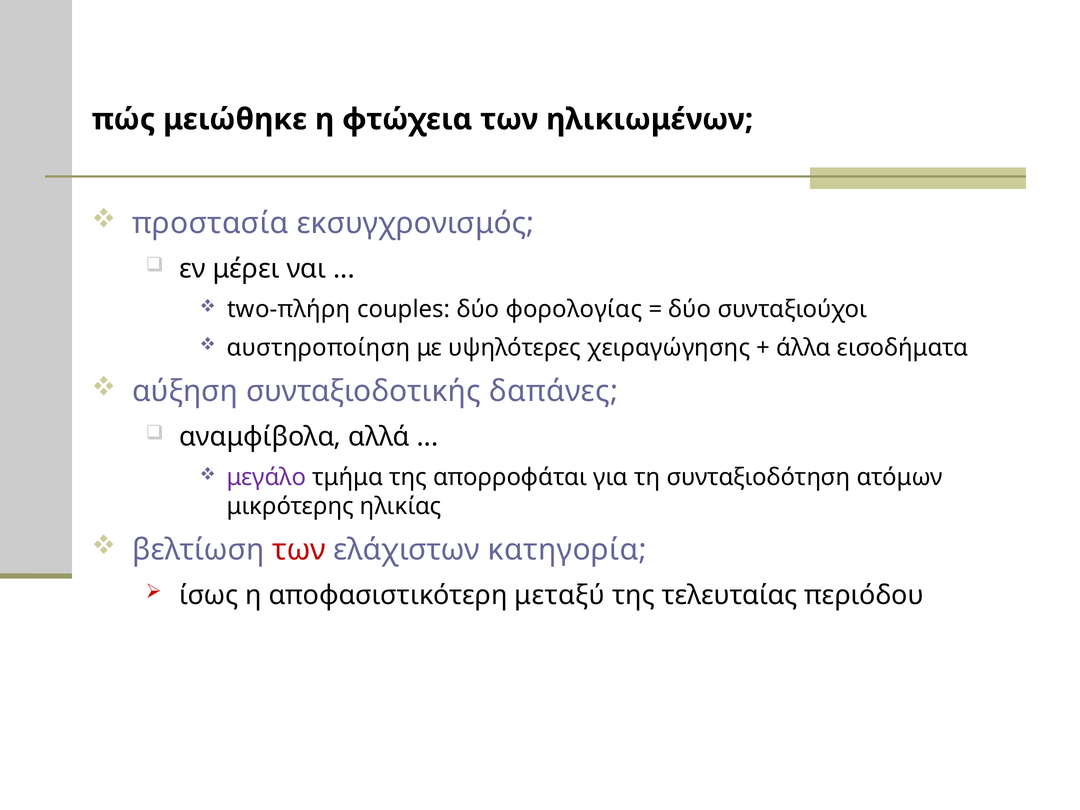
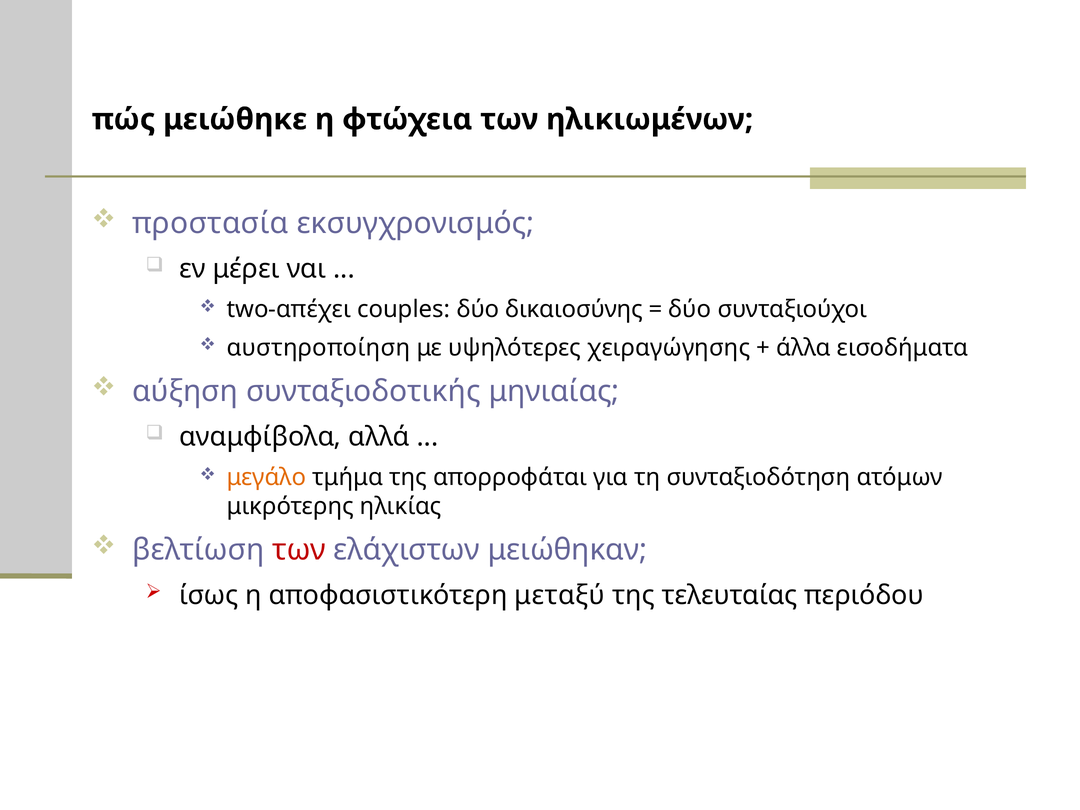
two-πλήρη: two-πλήρη -> two-απέχει (289, 309)
φορολογίας: φορολογίας -> δικαιοσύνης (574, 309)
δαπάνες: δαπάνες -> μηνιαίας (554, 392)
μεγάλο colour: purple -> orange (266, 477)
κατηγορία: κατηγορία -> μειώθηκαν (567, 550)
